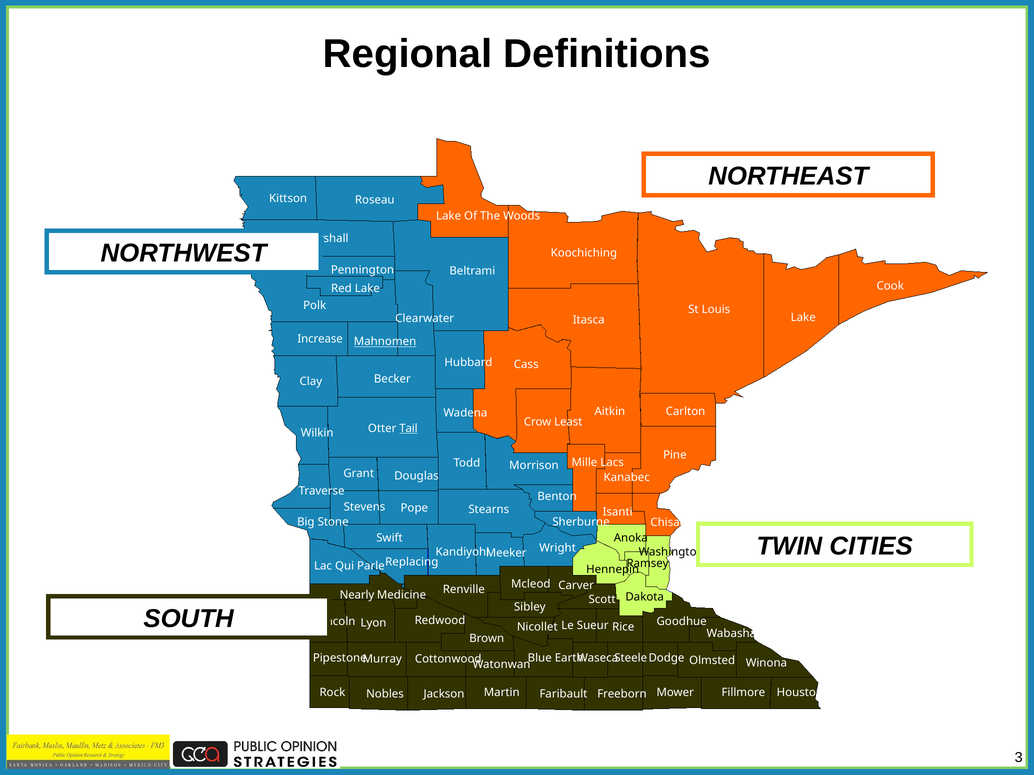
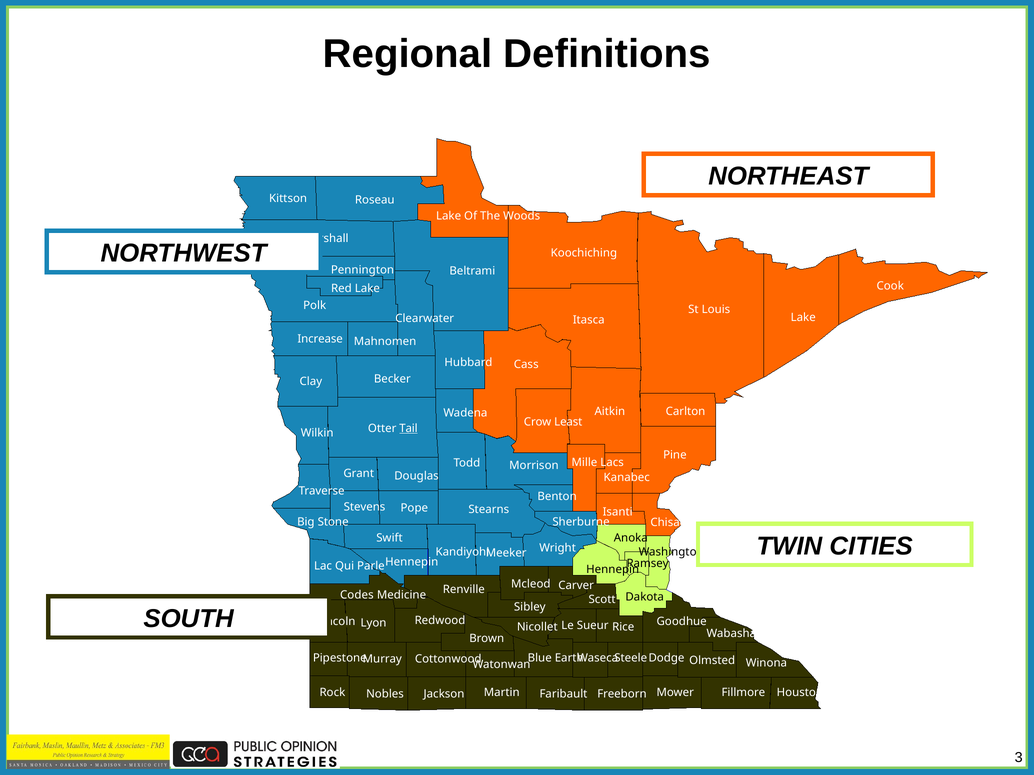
Mahnomen underline: present -> none (385, 342)
Replacing: Replacing -> Hennepin (412, 563)
Nearly: Nearly -> Codes (357, 595)
